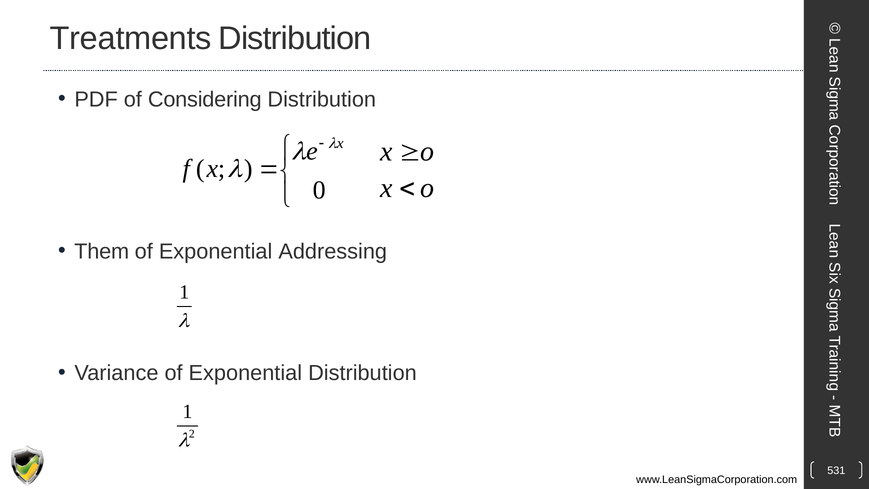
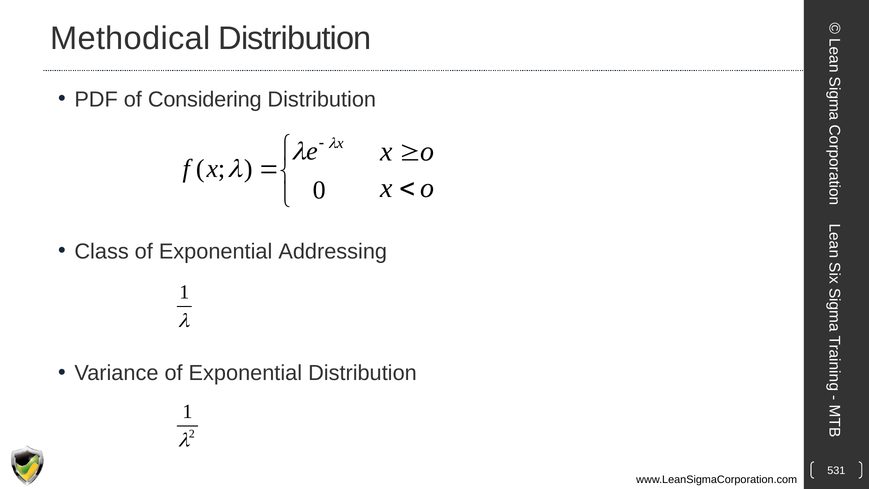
Treatments: Treatments -> Methodical (130, 39)
Them: Them -> Class (102, 251)
